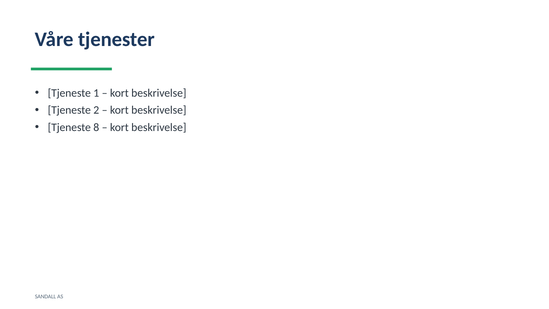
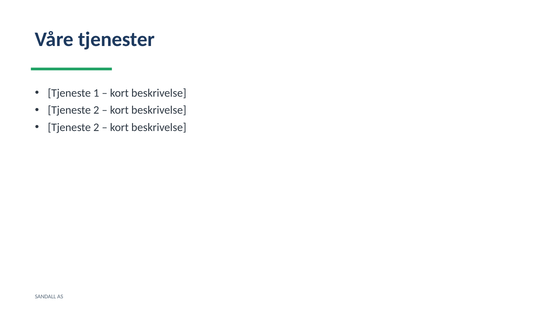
8: 8 -> 2 (96, 127)
